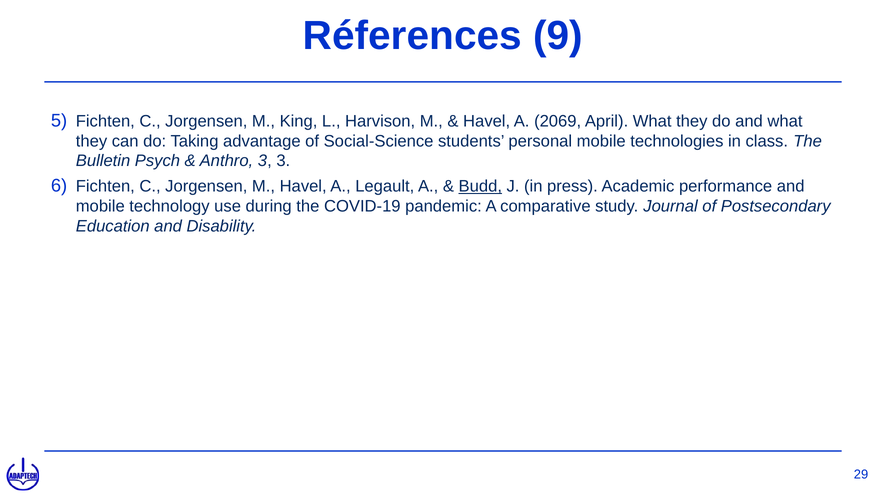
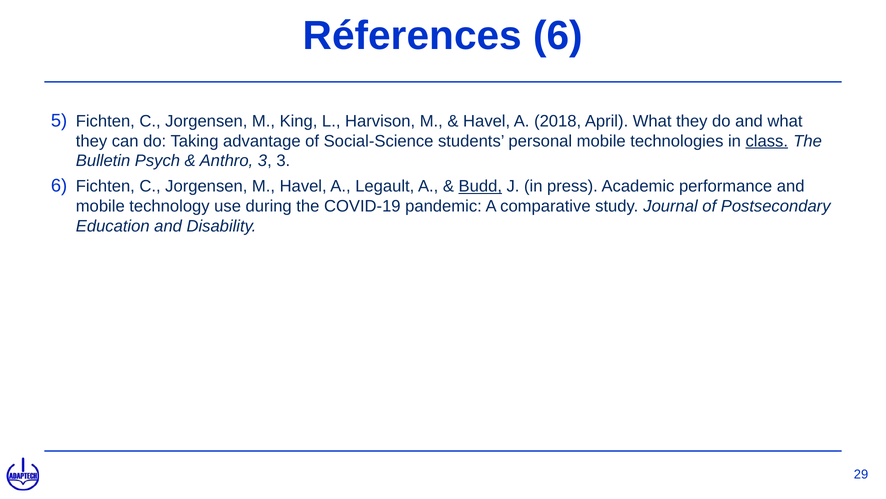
Réferences 9: 9 -> 6 (558, 36)
2069: 2069 -> 2018 (558, 121)
class underline: none -> present (767, 141)
